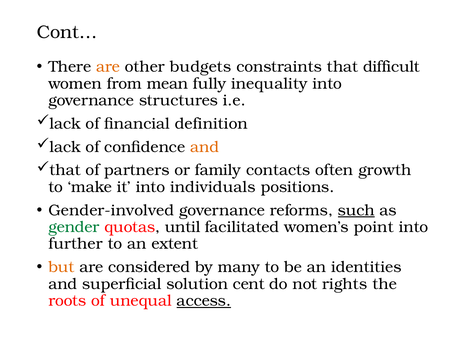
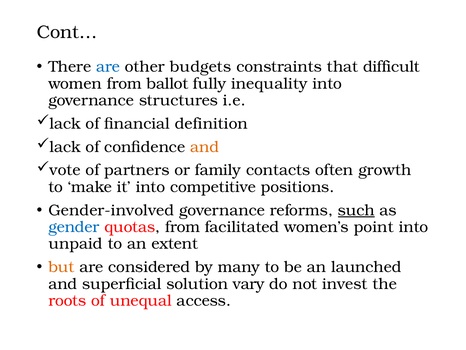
are colour: orange -> blue (108, 67)
mean: mean -> ballot (167, 83)
that: that -> vote (65, 170)
individuals: individuals -> competitive (213, 187)
gender colour: green -> blue (74, 227)
quotas until: until -> from (183, 227)
further: further -> unpaid (75, 244)
identities: identities -> launched (366, 267)
cent: cent -> vary (249, 284)
rights: rights -> invest (345, 284)
access underline: present -> none (204, 300)
